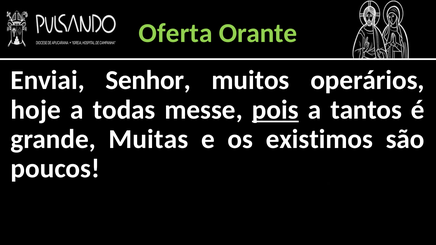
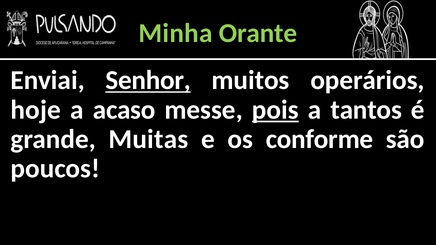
Oferta: Oferta -> Minha (176, 33)
Senhor underline: none -> present (148, 80)
todas: todas -> acaso (124, 110)
existimos: existimos -> conforme (320, 139)
